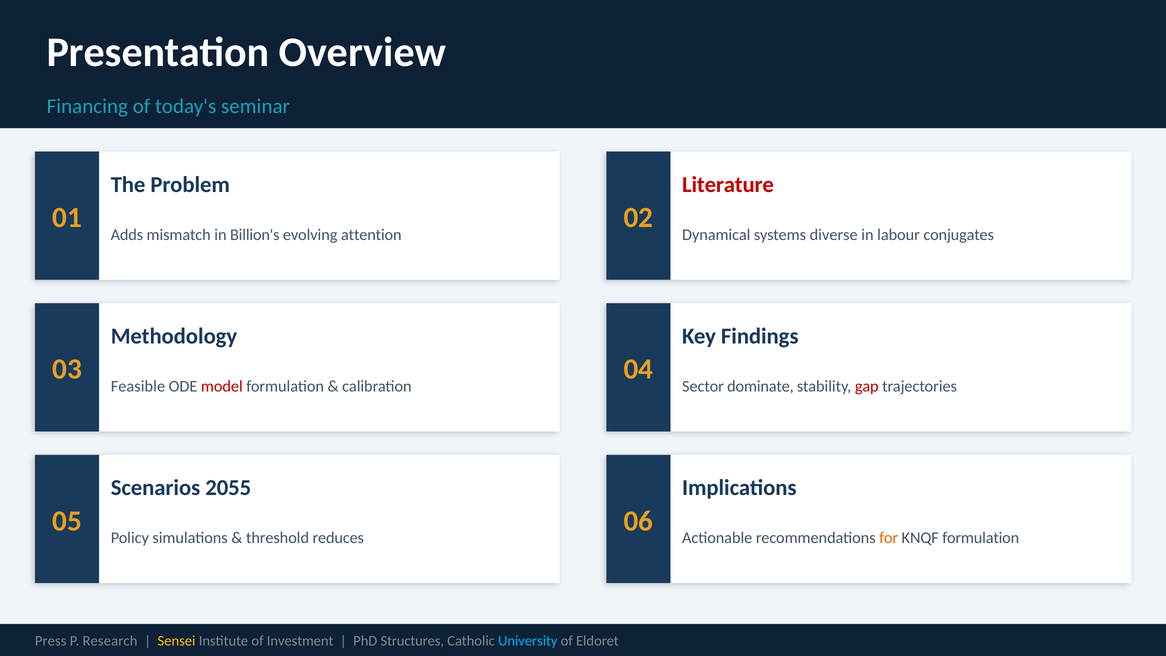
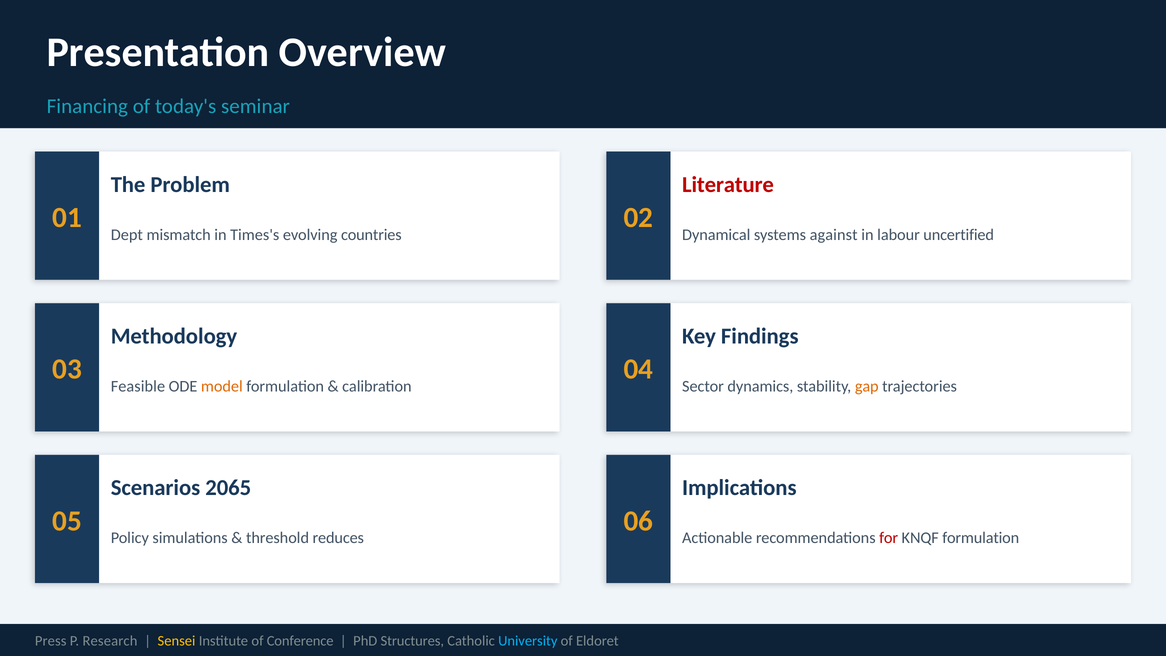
Adds: Adds -> Dept (127, 235)
Billion's: Billion's -> Times's (255, 235)
attention: attention -> countries (371, 235)
diverse: diverse -> against (834, 235)
conjugates: conjugates -> uncertified (959, 235)
model colour: red -> orange (222, 386)
dominate: dominate -> dynamics (760, 386)
gap colour: red -> orange (867, 386)
2055: 2055 -> 2065 (228, 488)
for colour: orange -> red (889, 538)
Investment: Investment -> Conference (300, 641)
